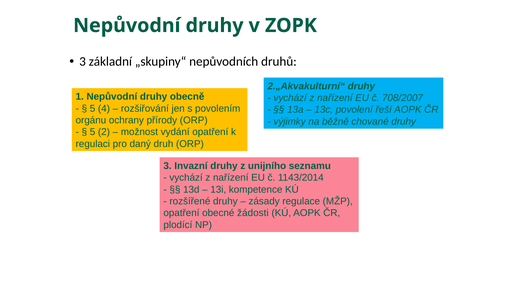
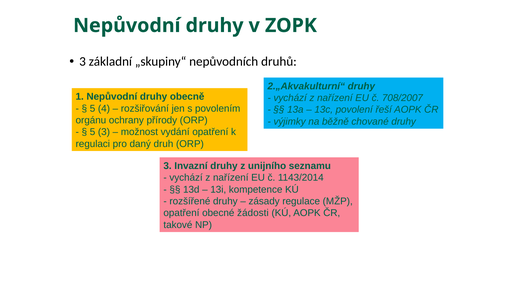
5 2: 2 -> 3 (104, 132)
plodící: plodící -> takové (178, 225)
